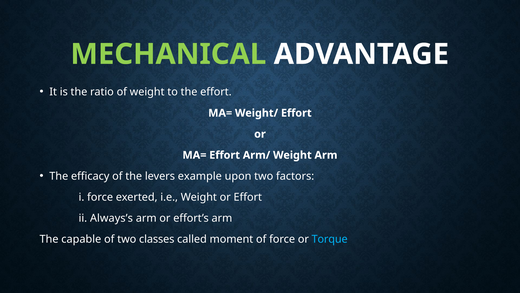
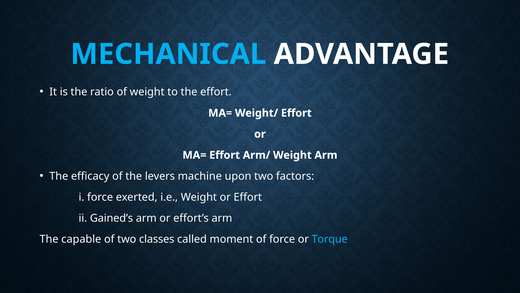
MECHANICAL colour: light green -> light blue (168, 54)
example: example -> machine (200, 176)
Always’s: Always’s -> Gained’s (112, 218)
